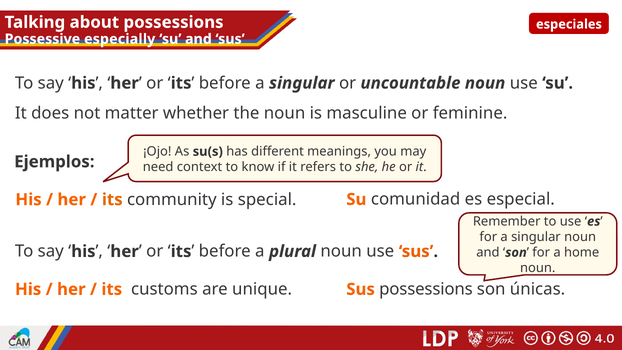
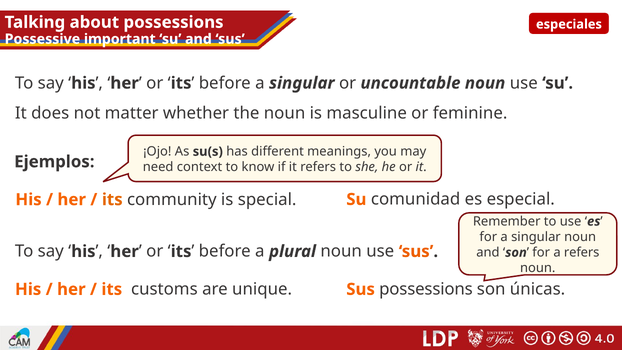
especially: especially -> important (120, 39)
a home: home -> refers (582, 252)
